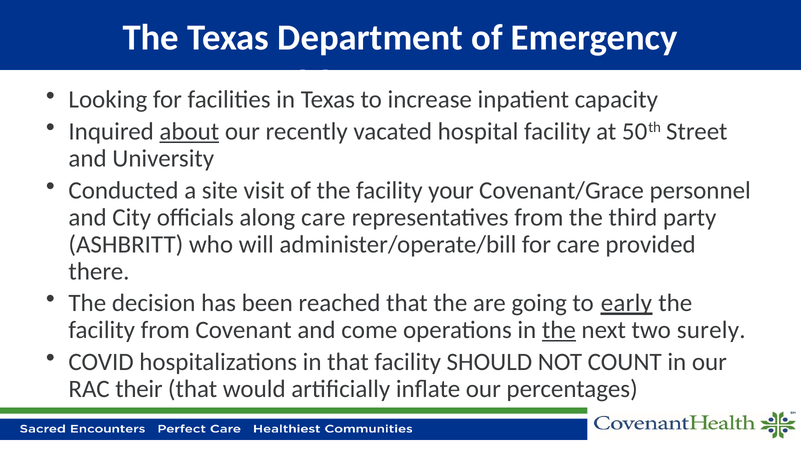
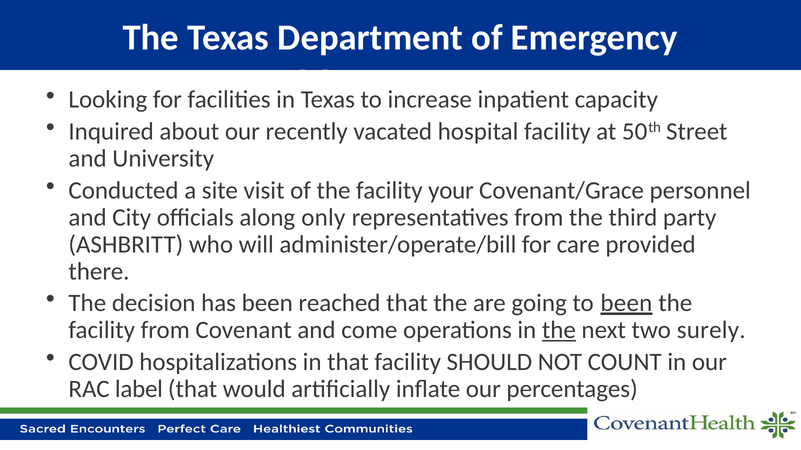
about underline: present -> none (189, 132)
along care: care -> only (323, 218)
to early: early -> been (626, 303)
their: their -> label (139, 389)
